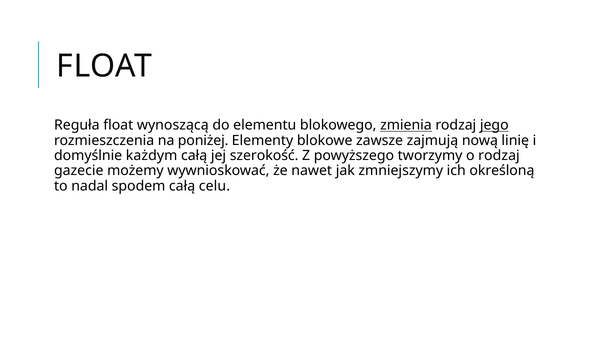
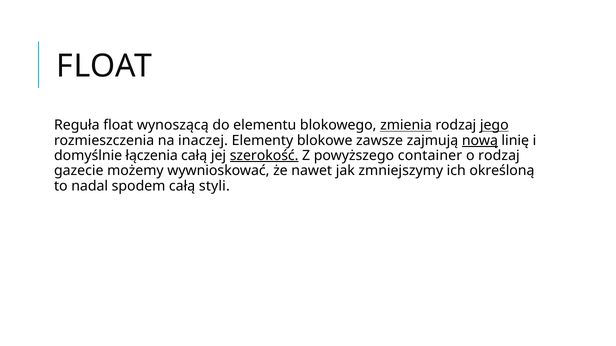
poniżej: poniżej -> inaczej (203, 141)
nową underline: none -> present (480, 141)
każdym: każdym -> łączenia (152, 156)
szerokość underline: none -> present (264, 156)
tworzymy: tworzymy -> container (430, 156)
celu: celu -> styli (214, 186)
